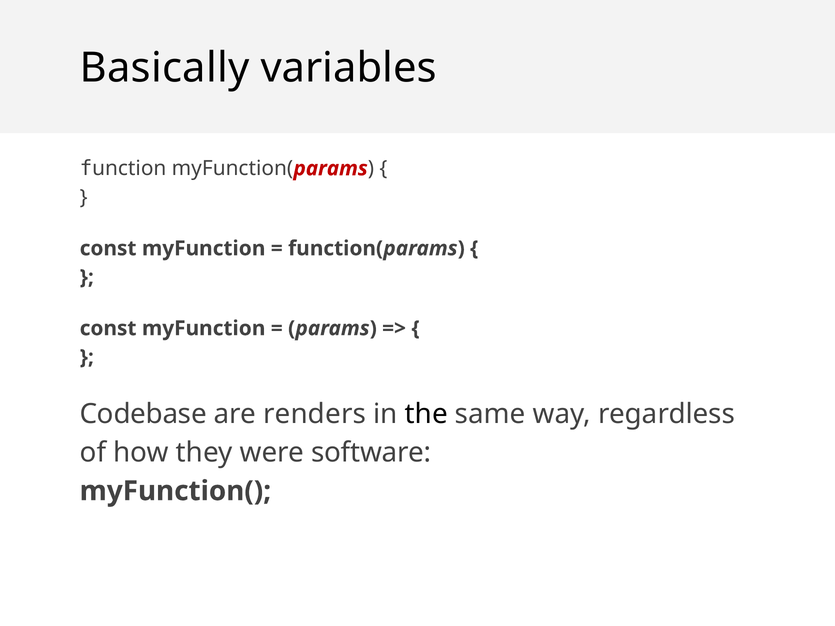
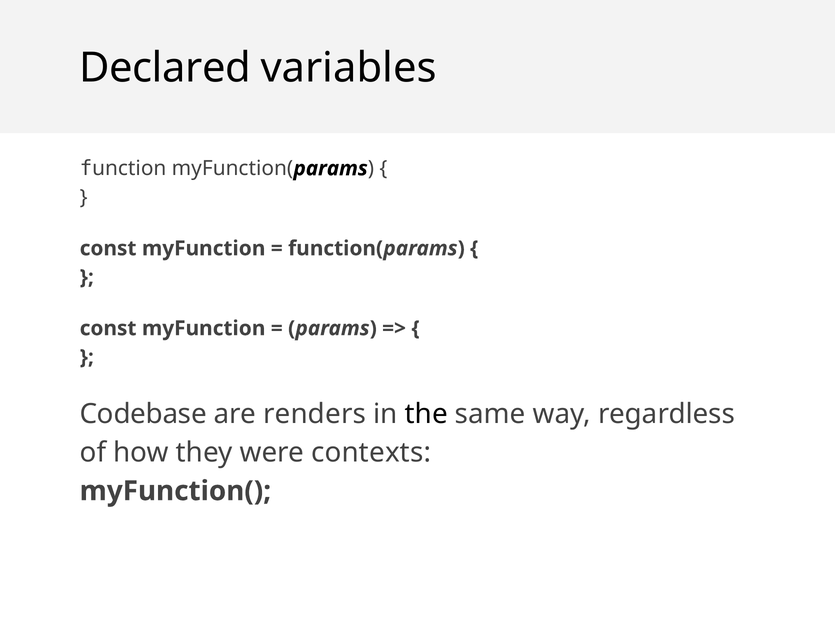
Basically: Basically -> Declared (165, 68)
params colour: red -> black (331, 169)
software: software -> contexts (371, 453)
